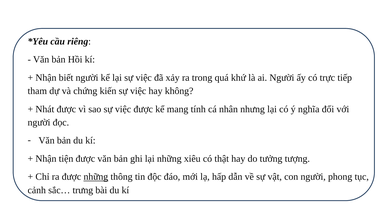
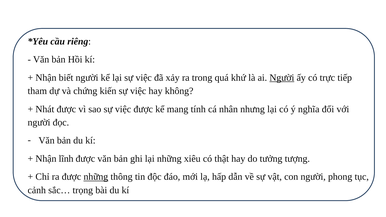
Người underline: none -> present (282, 78)
tiện: tiện -> lĩnh (66, 159)
trưng: trưng -> trọng (83, 190)
